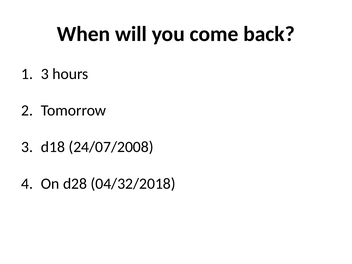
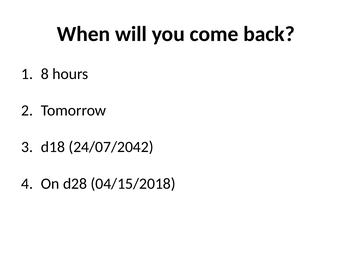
3: 3 -> 8 (45, 74)
24/07/2008: 24/07/2008 -> 24/07/2042 (111, 147)
04/32/2018: 04/32/2018 -> 04/15/2018 (133, 184)
